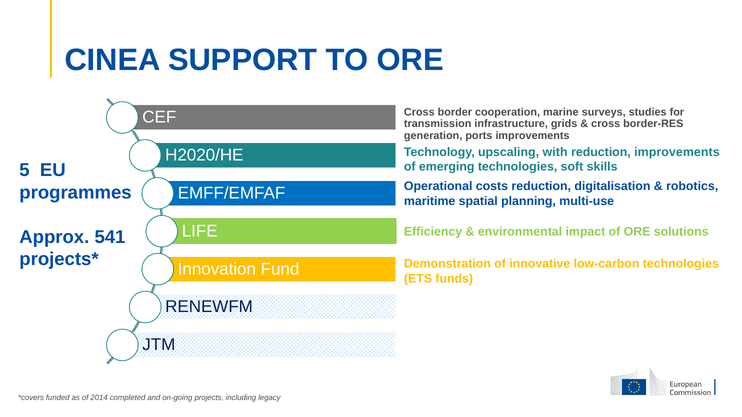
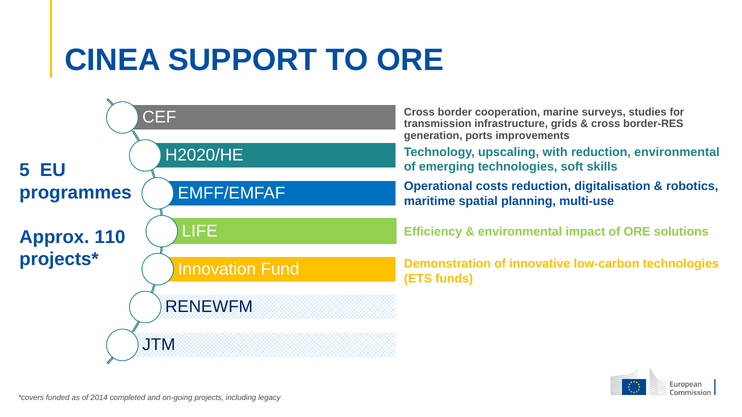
reduction improvements: improvements -> environmental (677, 152)
541: 541 -> 110 (110, 237)
